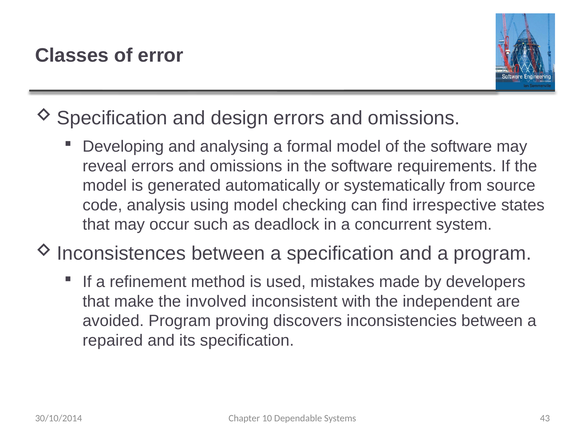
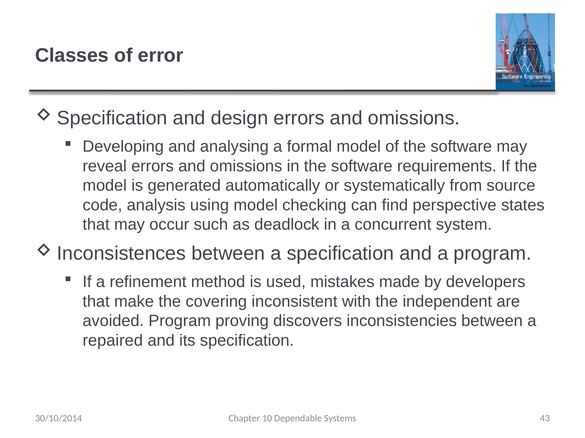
irrespective: irrespective -> perspective (455, 205)
involved: involved -> covering (216, 302)
